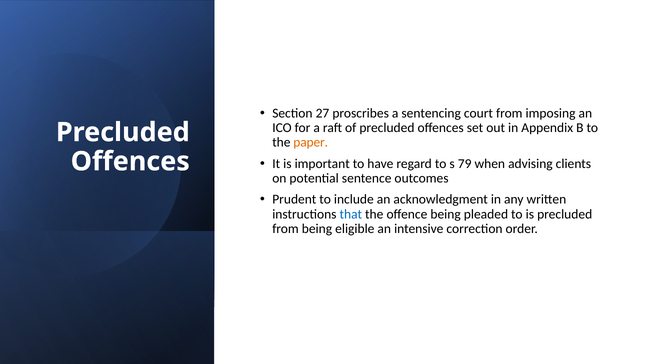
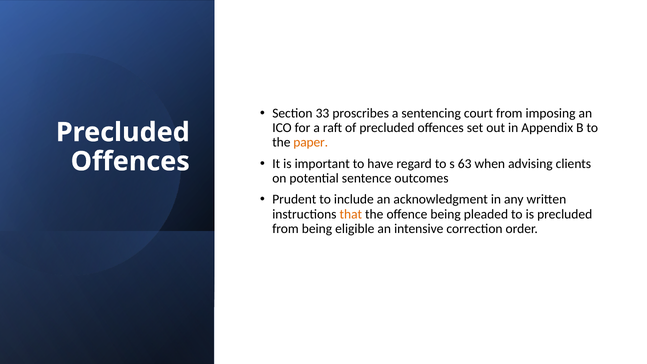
27: 27 -> 33 (322, 113)
79: 79 -> 63 (465, 164)
that colour: blue -> orange (351, 214)
